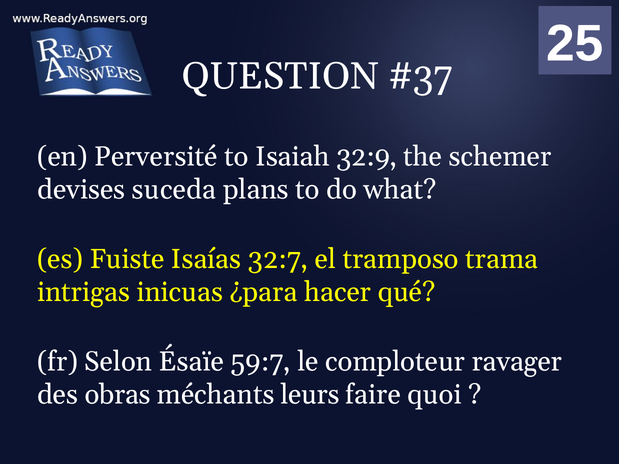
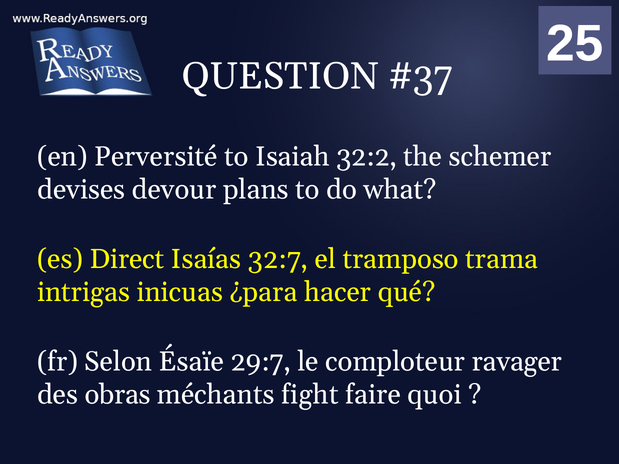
32:9: 32:9 -> 32:2 (367, 157)
suceda: suceda -> devour (174, 190)
Fuiste: Fuiste -> Direct (127, 259)
59:7: 59:7 -> 29:7 (261, 362)
leurs: leurs -> fight (310, 395)
